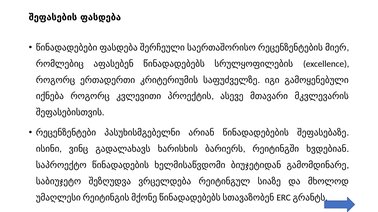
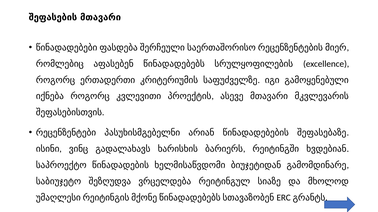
შეფასების ფასდება: ფასდება -> მთავარი (101, 18)
